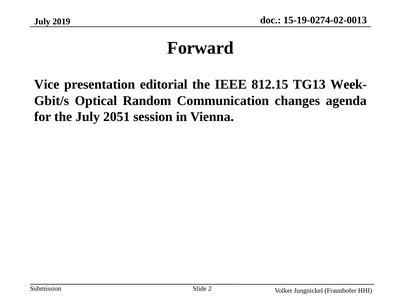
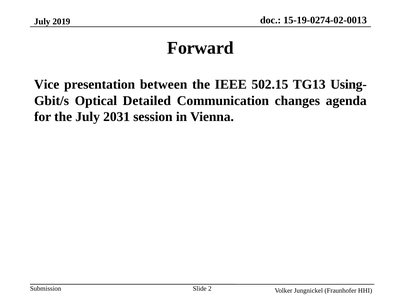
editorial: editorial -> between (164, 84)
812.15: 812.15 -> 502.15 (270, 84)
Week-: Week- -> Using- (349, 84)
Random: Random -> Detailed (147, 101)
2051: 2051 -> 2031 (117, 117)
